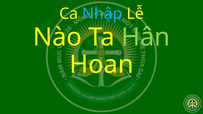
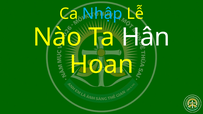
Hân colour: light green -> white (146, 37)
